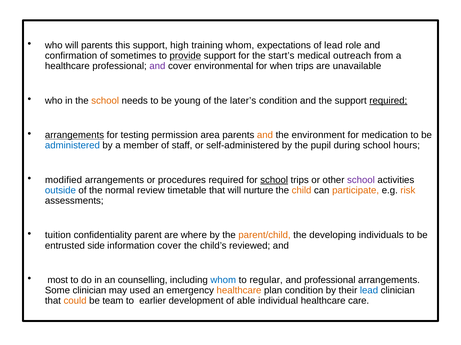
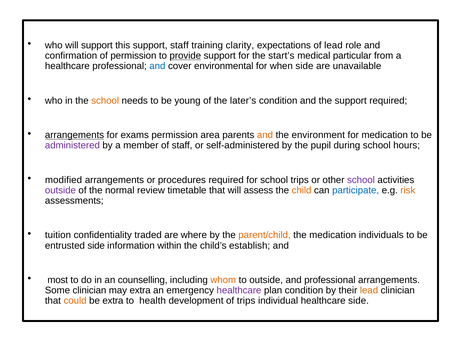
will parents: parents -> support (97, 45)
support high: high -> staff (179, 45)
training whom: whom -> clarity (240, 45)
of sometimes: sometimes -> permission (133, 56)
outreach: outreach -> particular (352, 56)
and colour: purple -> blue (157, 66)
when trips: trips -> side (304, 66)
required underline: present -> none (388, 101)
testing: testing -> exams (135, 135)
administered colour: blue -> purple (72, 146)
school underline: present -> none (274, 180)
outside colour: blue -> purple (60, 191)
nurture: nurture -> assess (258, 191)
participate colour: orange -> blue (356, 191)
parent: parent -> traded (148, 236)
the developing: developing -> medication (333, 236)
information cover: cover -> within (169, 246)
reviewed: reviewed -> establish (250, 246)
whom colour: blue -> orange (223, 281)
to regular: regular -> outside (266, 281)
may used: used -> extra (140, 291)
healthcare colour: orange -> purple (239, 291)
lead colour: blue -> orange (369, 291)
be team: team -> extra (113, 301)
earlier: earlier -> health (153, 301)
of able: able -> trips (246, 301)
healthcare care: care -> side (359, 301)
